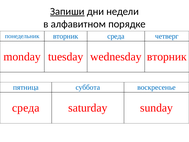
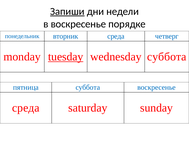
в алфавитном: алфавитном -> воскресенье (78, 24)
tuesday underline: none -> present (66, 57)
wednesday вторник: вторник -> суббота (167, 57)
